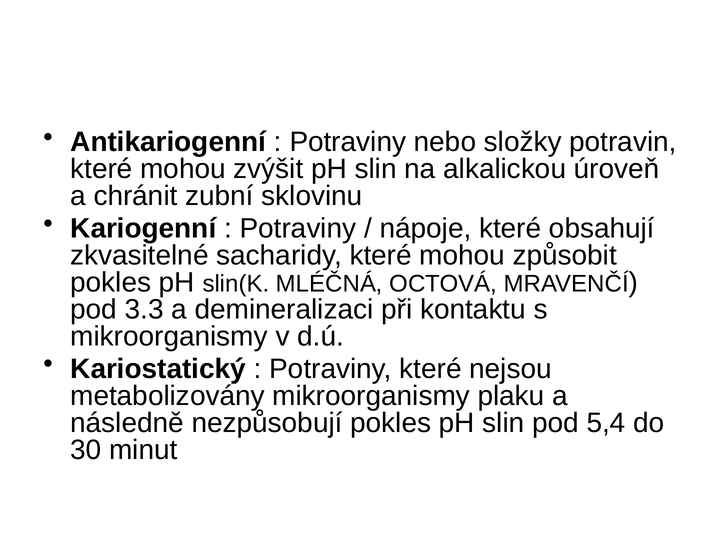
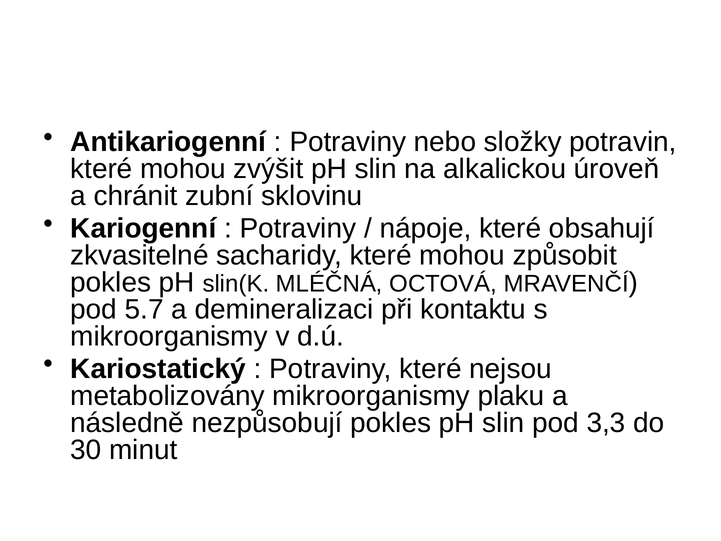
3.3: 3.3 -> 5.7 (144, 309)
5,4: 5,4 -> 3,3 (606, 423)
